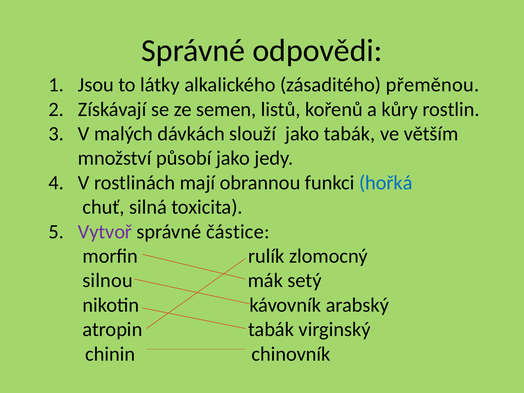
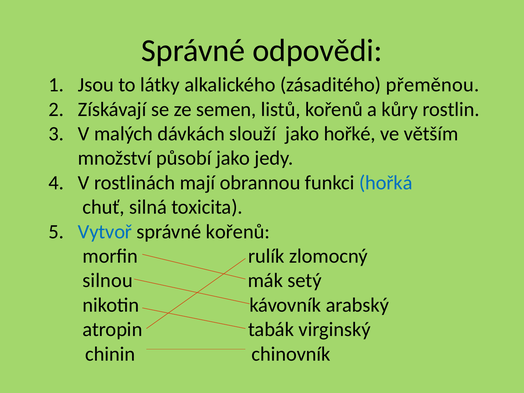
jako tabák: tabák -> hořké (350, 134)
Vytvoř colour: purple -> blue (105, 232)
správné částice: částice -> kořenů (238, 232)
